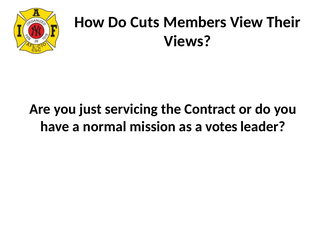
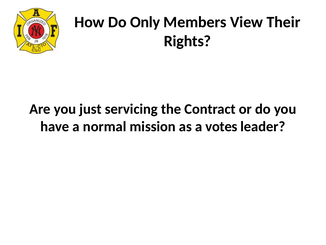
Cuts: Cuts -> Only (145, 22)
Views: Views -> Rights (187, 41)
